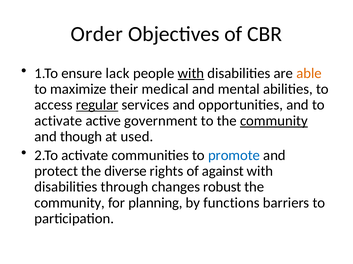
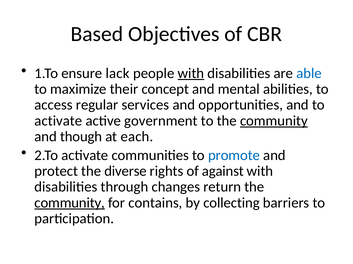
Order: Order -> Based (97, 34)
able colour: orange -> blue (309, 73)
medical: medical -> concept (165, 89)
regular underline: present -> none (97, 105)
used: used -> each (137, 137)
robust: robust -> return (222, 187)
community underline: none -> present (70, 203)
planning: planning -> contains (155, 203)
functions: functions -> collecting (232, 203)
